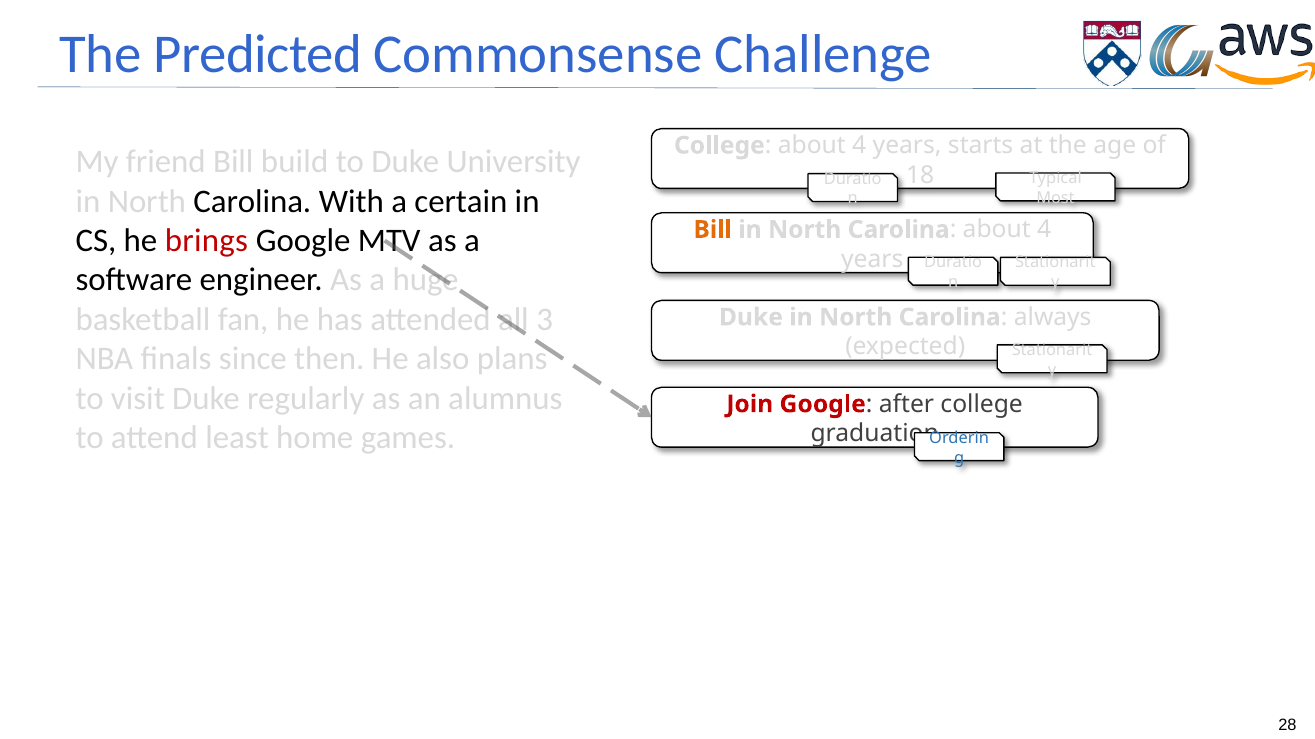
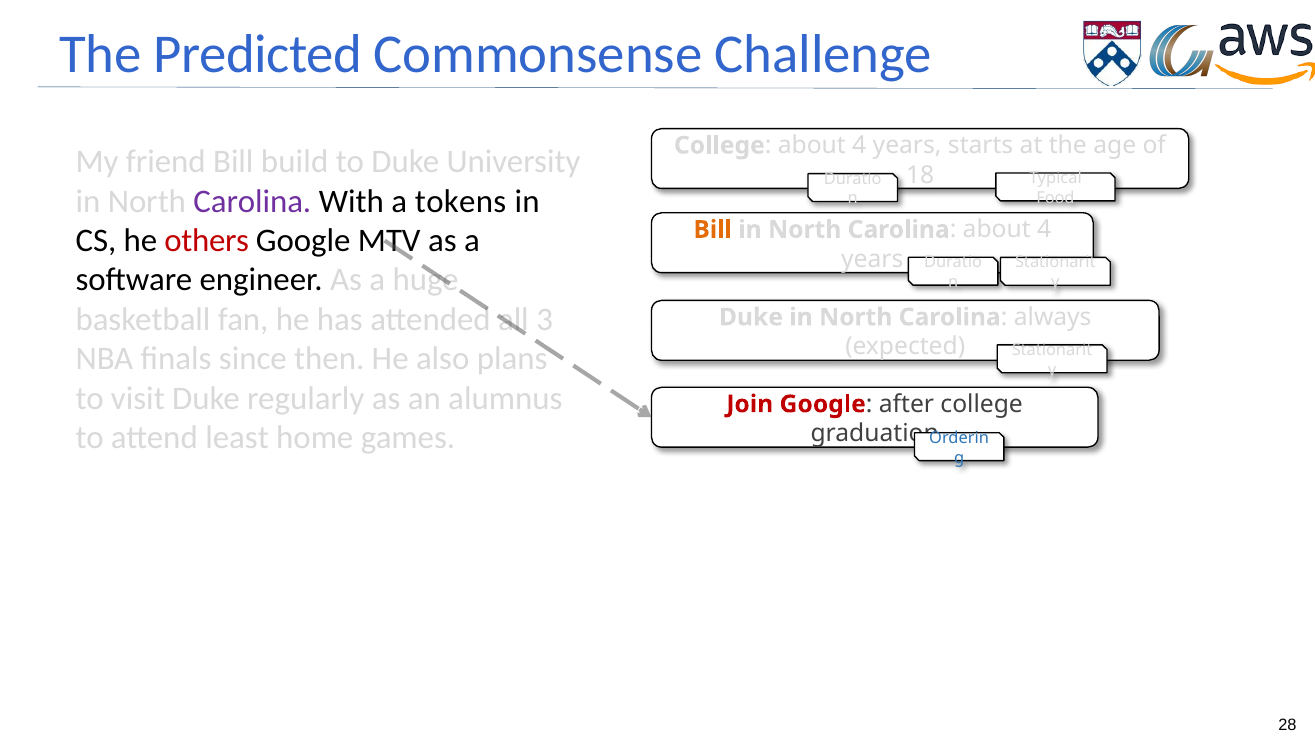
Carolina colour: black -> purple (252, 201)
certain: certain -> tokens (461, 201)
Most: Most -> Food (1055, 198)
brings: brings -> others (207, 241)
